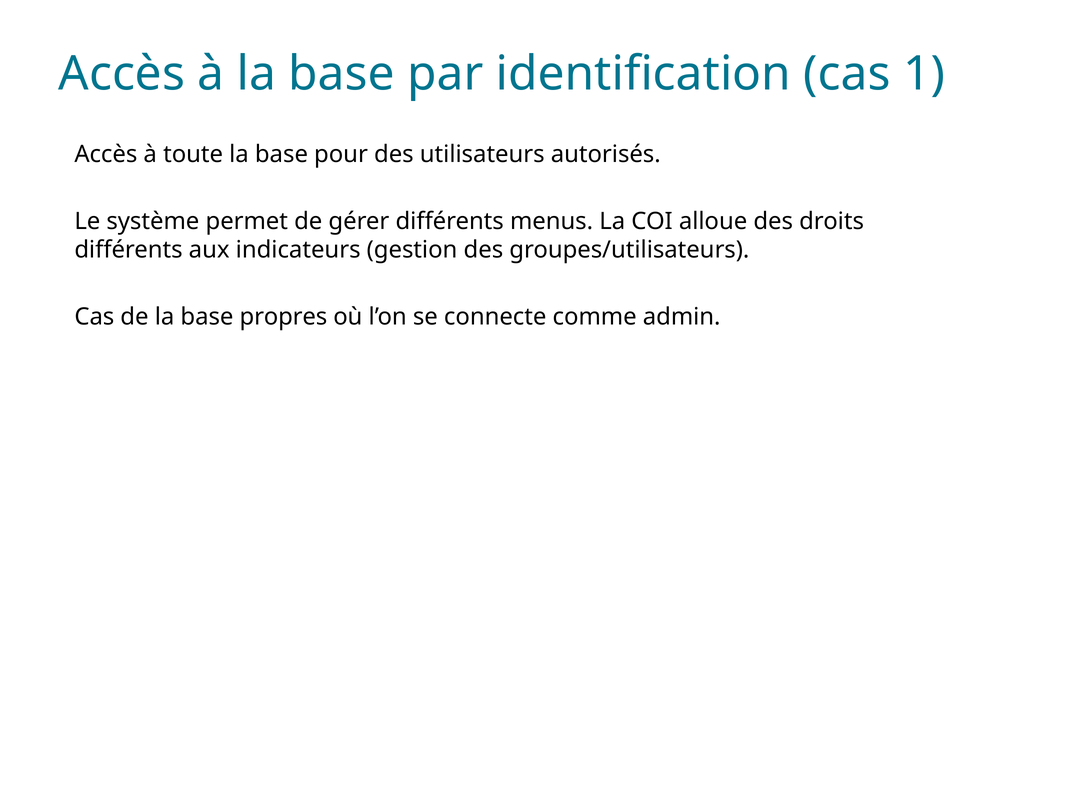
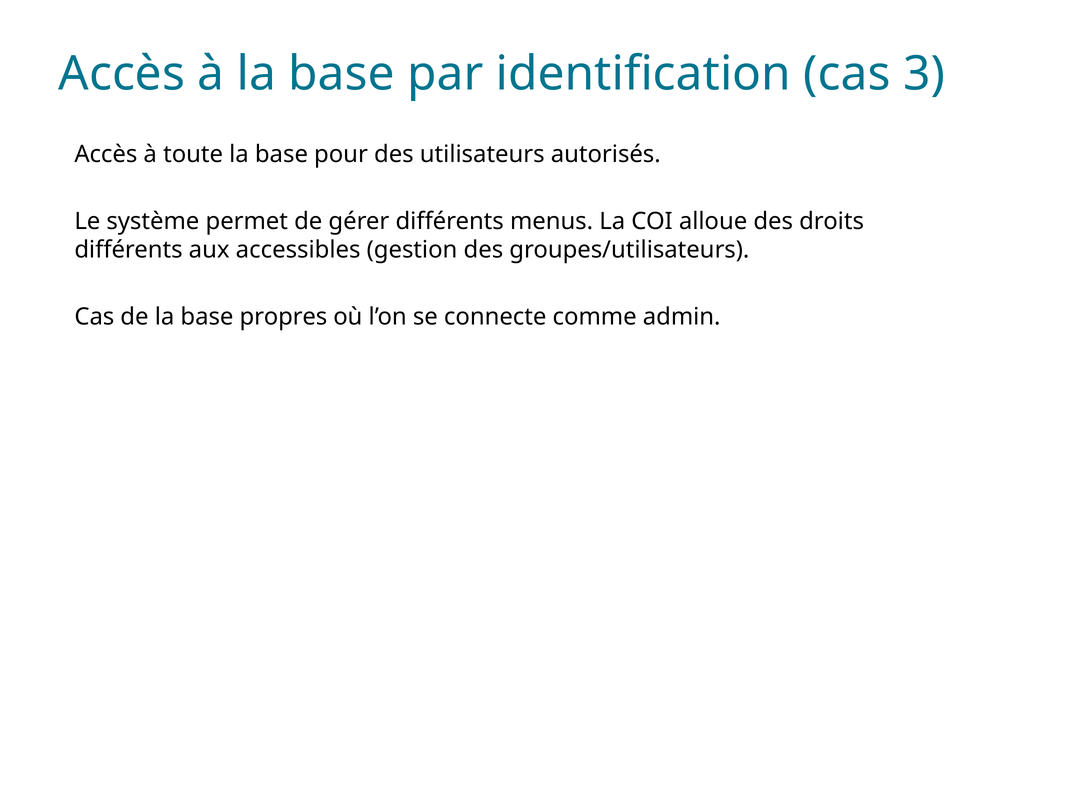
1: 1 -> 3 (924, 74)
indicateurs: indicateurs -> accessibles (298, 250)
